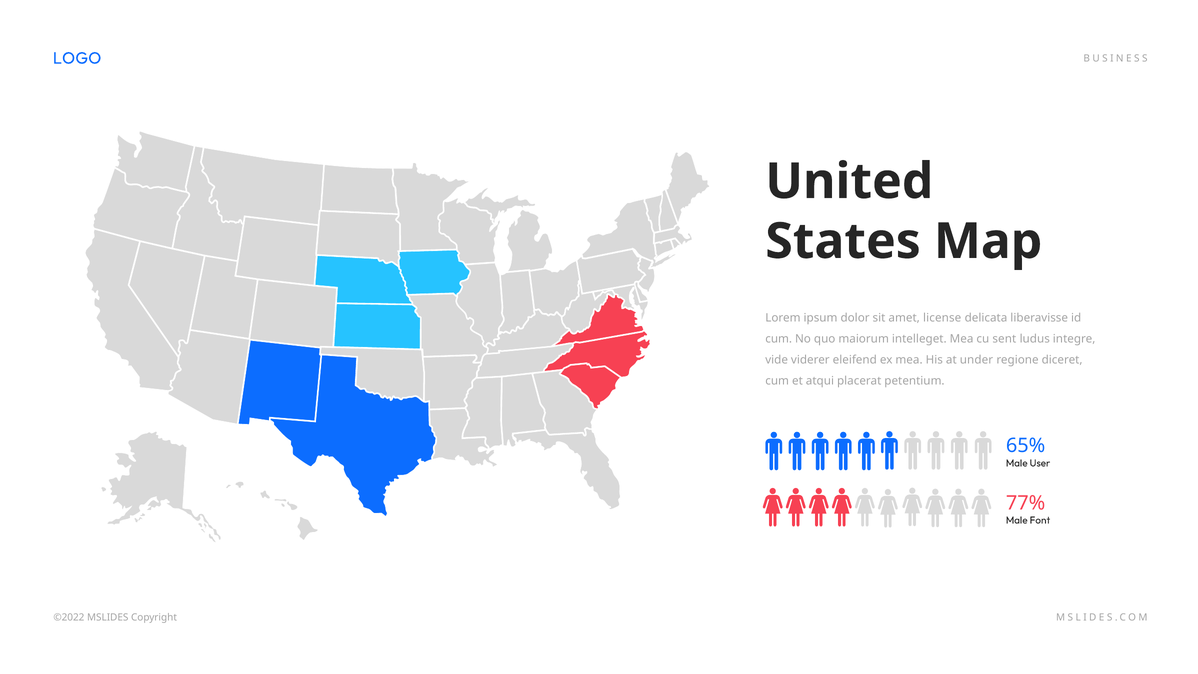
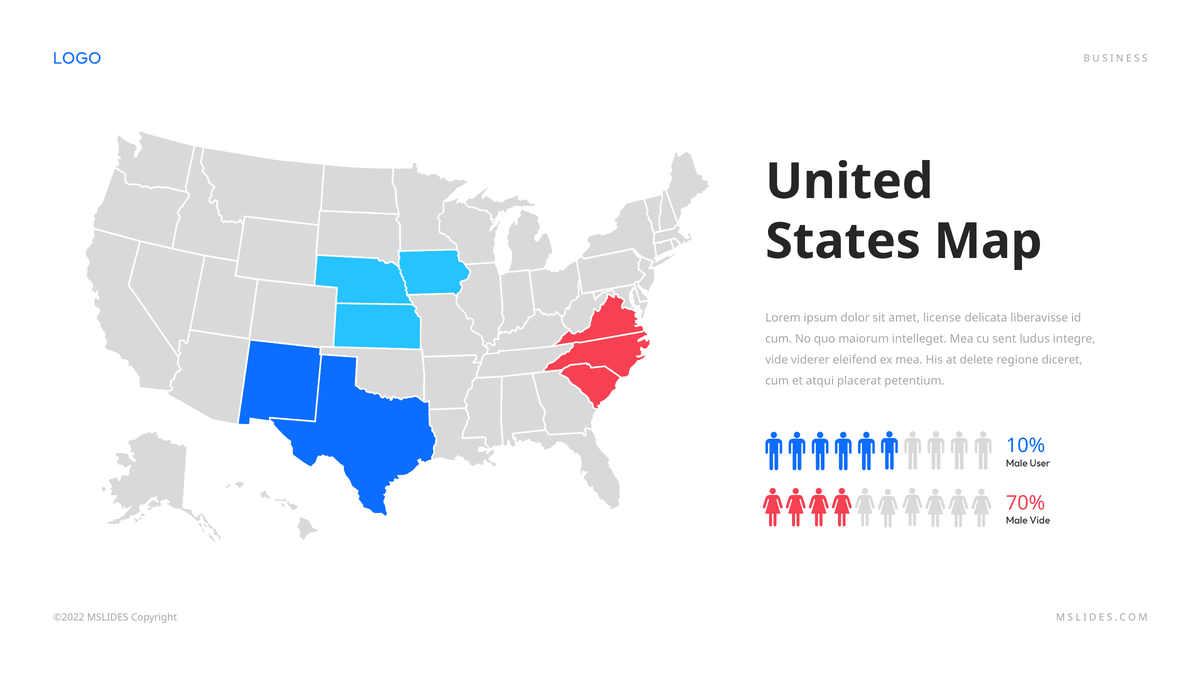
under: under -> delete (977, 360)
65%: 65% -> 10% (1026, 446)
77%: 77% -> 70% (1026, 503)
Male Font: Font -> Vide (1040, 520)
